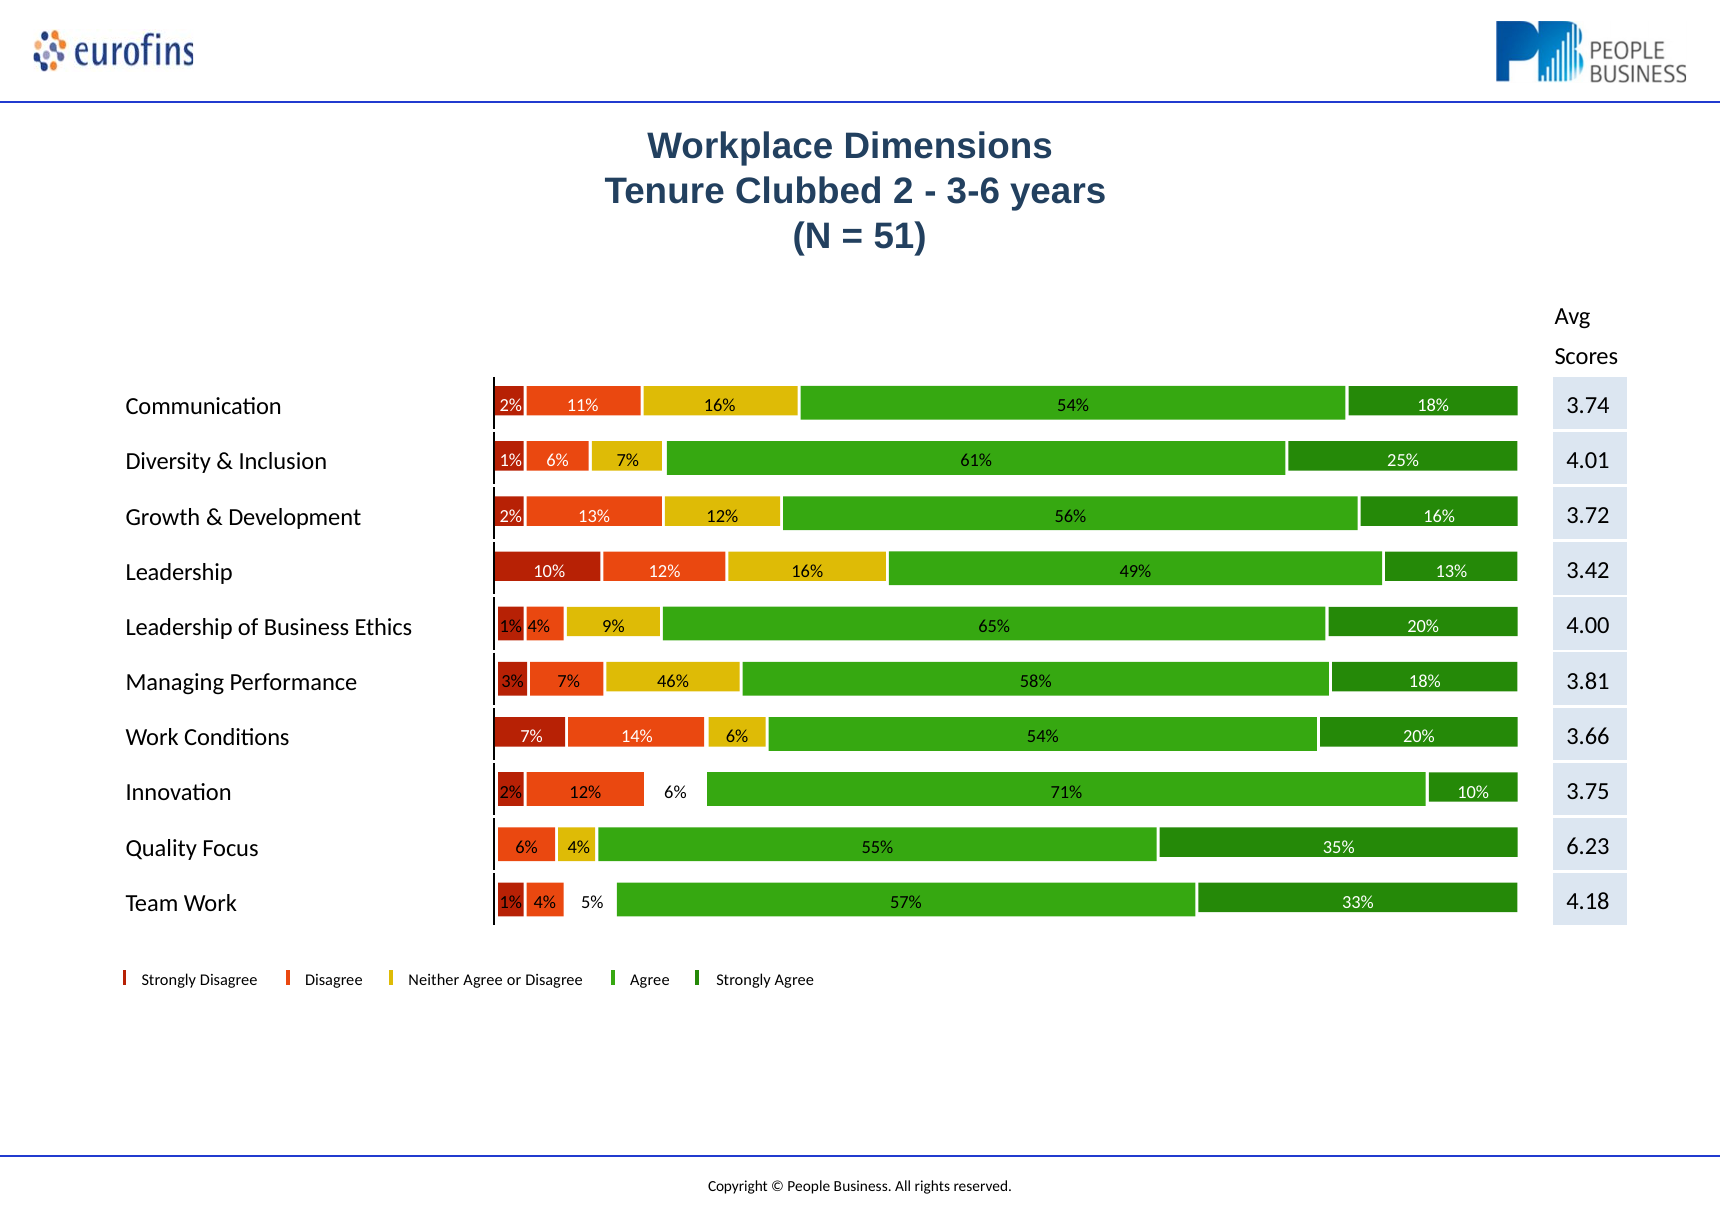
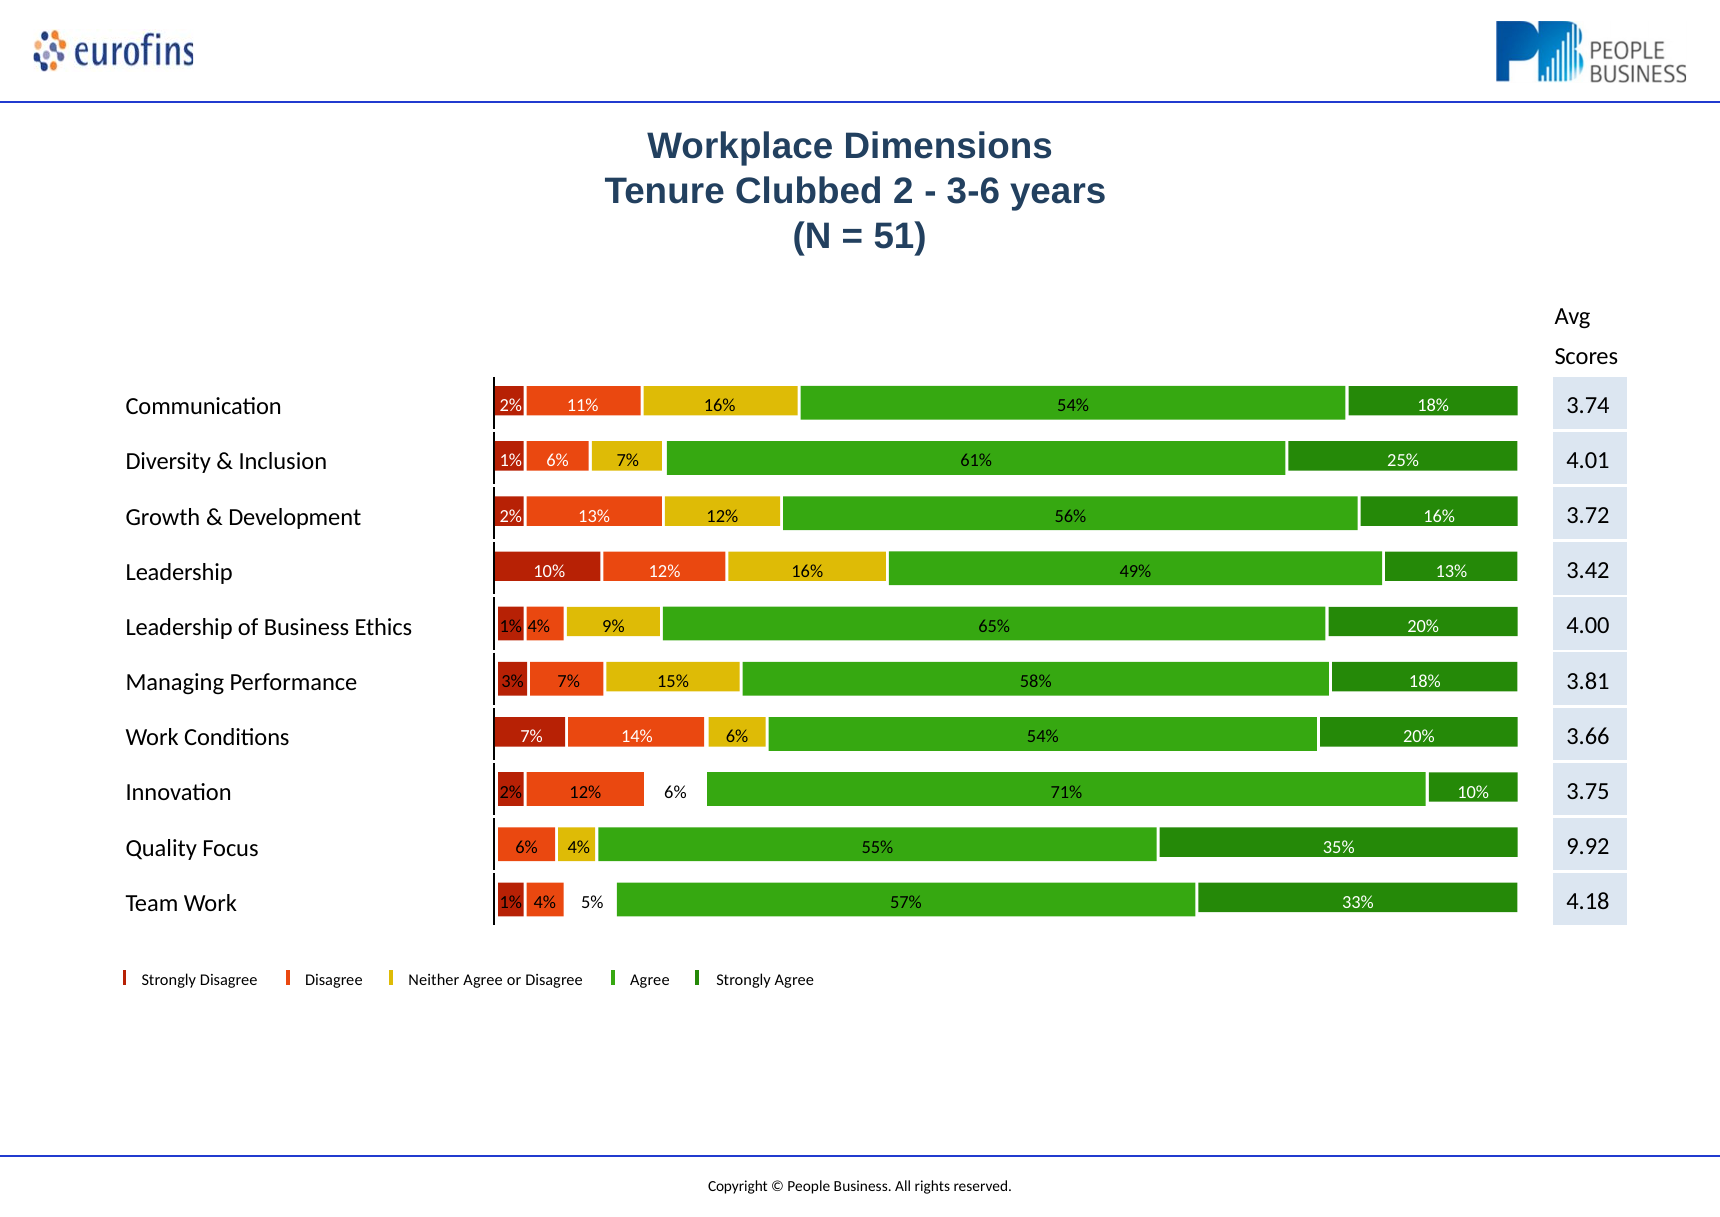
46%: 46% -> 15% (673, 681)
6.23: 6.23 -> 9.92 (1588, 846)
